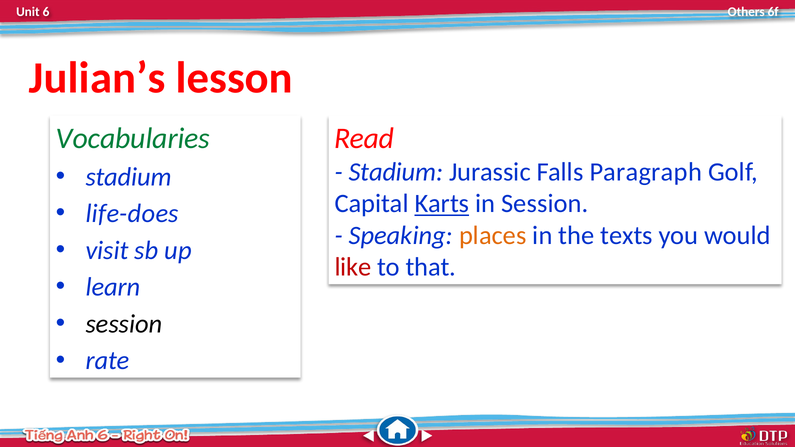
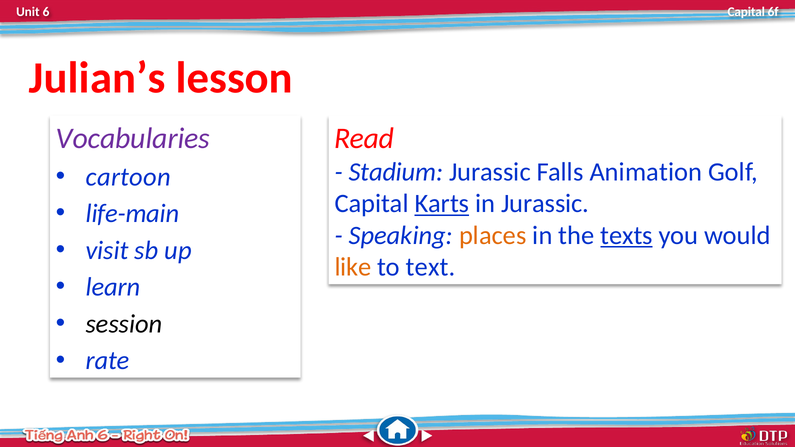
Others: Others -> Capital (746, 12)
Vocabularies colour: green -> purple (133, 138)
Paragraph: Paragraph -> Animation (646, 172)
stadium: stadium -> cartoon (128, 177)
in Session: Session -> Jurassic (545, 204)
life-does: life-does -> life-main (132, 214)
texts underline: none -> present (627, 236)
like colour: red -> orange (353, 267)
that: that -> text (431, 267)
